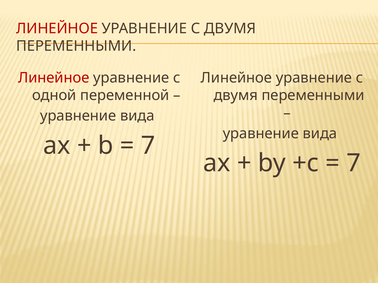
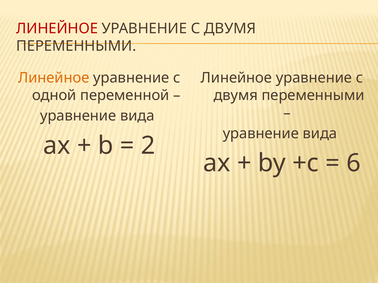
Линейное colour: red -> orange (54, 78)
7: 7 -> 2 (148, 146)
7: 7 -> 6 (354, 163)
